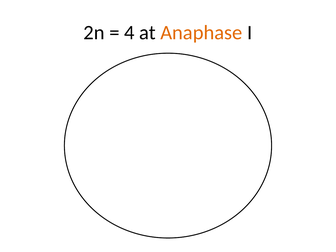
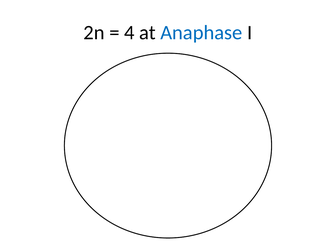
Anaphase colour: orange -> blue (201, 33)
